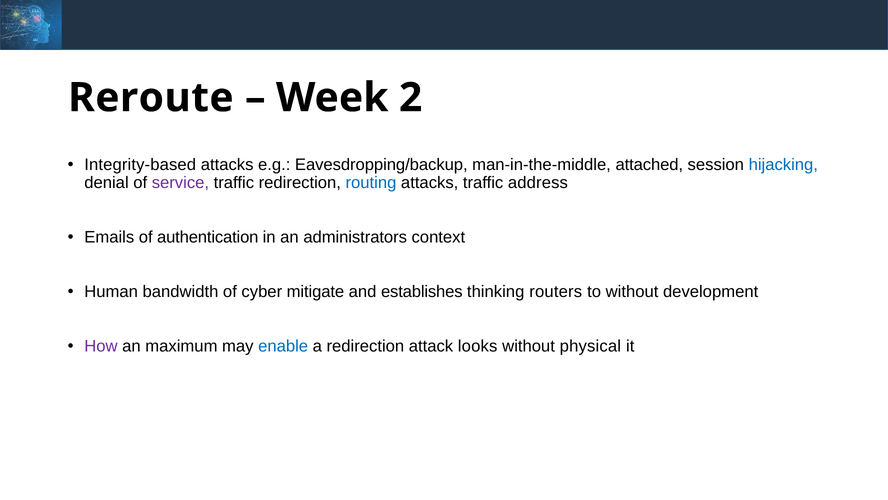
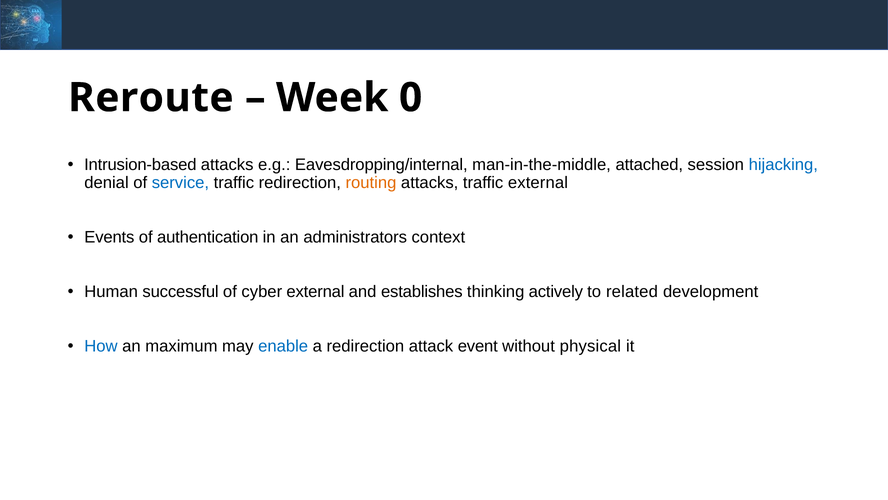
2: 2 -> 0 (411, 98)
Integrity-based: Integrity-based -> Intrusion-based (140, 165)
Eavesdropping/backup: Eavesdropping/backup -> Eavesdropping/internal (381, 165)
service colour: purple -> blue (180, 183)
routing colour: blue -> orange (371, 183)
traffic address: address -> external (538, 183)
Emails: Emails -> Events (109, 237)
bandwidth: bandwidth -> successful (181, 292)
cyber mitigate: mitigate -> external (315, 292)
routers: routers -> actively (556, 292)
to without: without -> related (632, 292)
How colour: purple -> blue (101, 346)
looks: looks -> event (478, 346)
